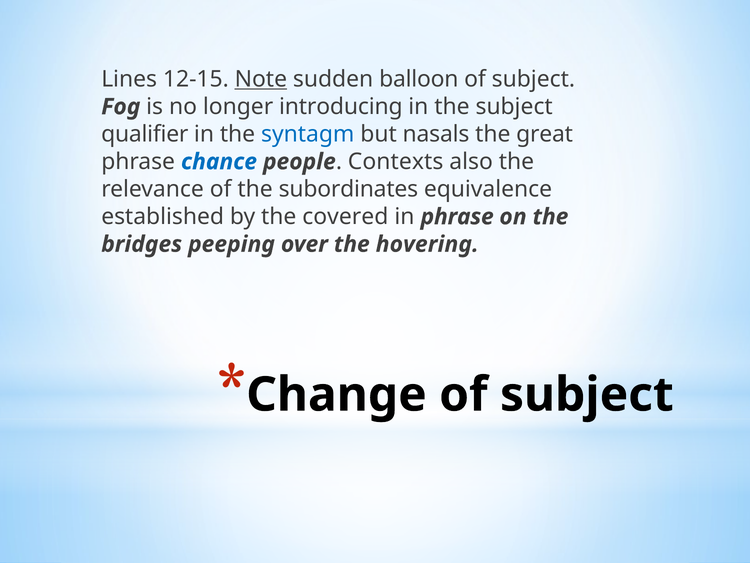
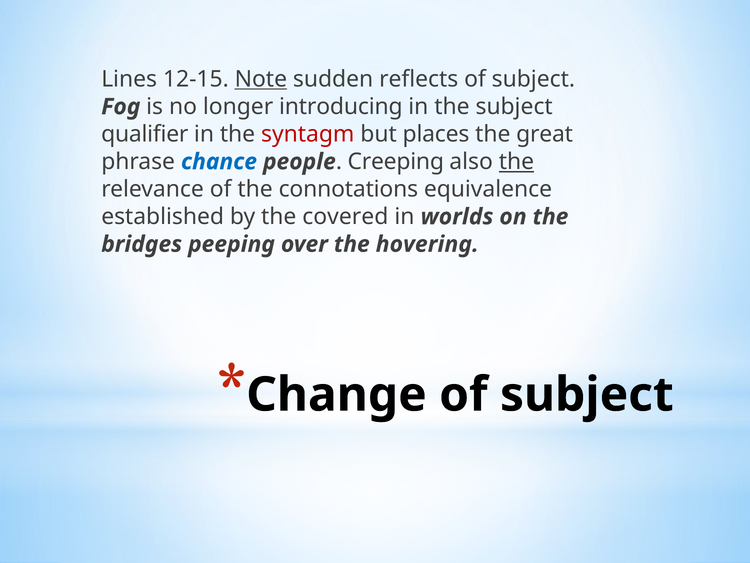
balloon: balloon -> reflects (419, 79)
syntagm colour: blue -> red (308, 134)
nasals: nasals -> places (436, 134)
Contexts: Contexts -> Creeping (396, 162)
the underline: none -> present (516, 162)
subordinates: subordinates -> connotations (348, 189)
in phrase: phrase -> worlds (457, 217)
